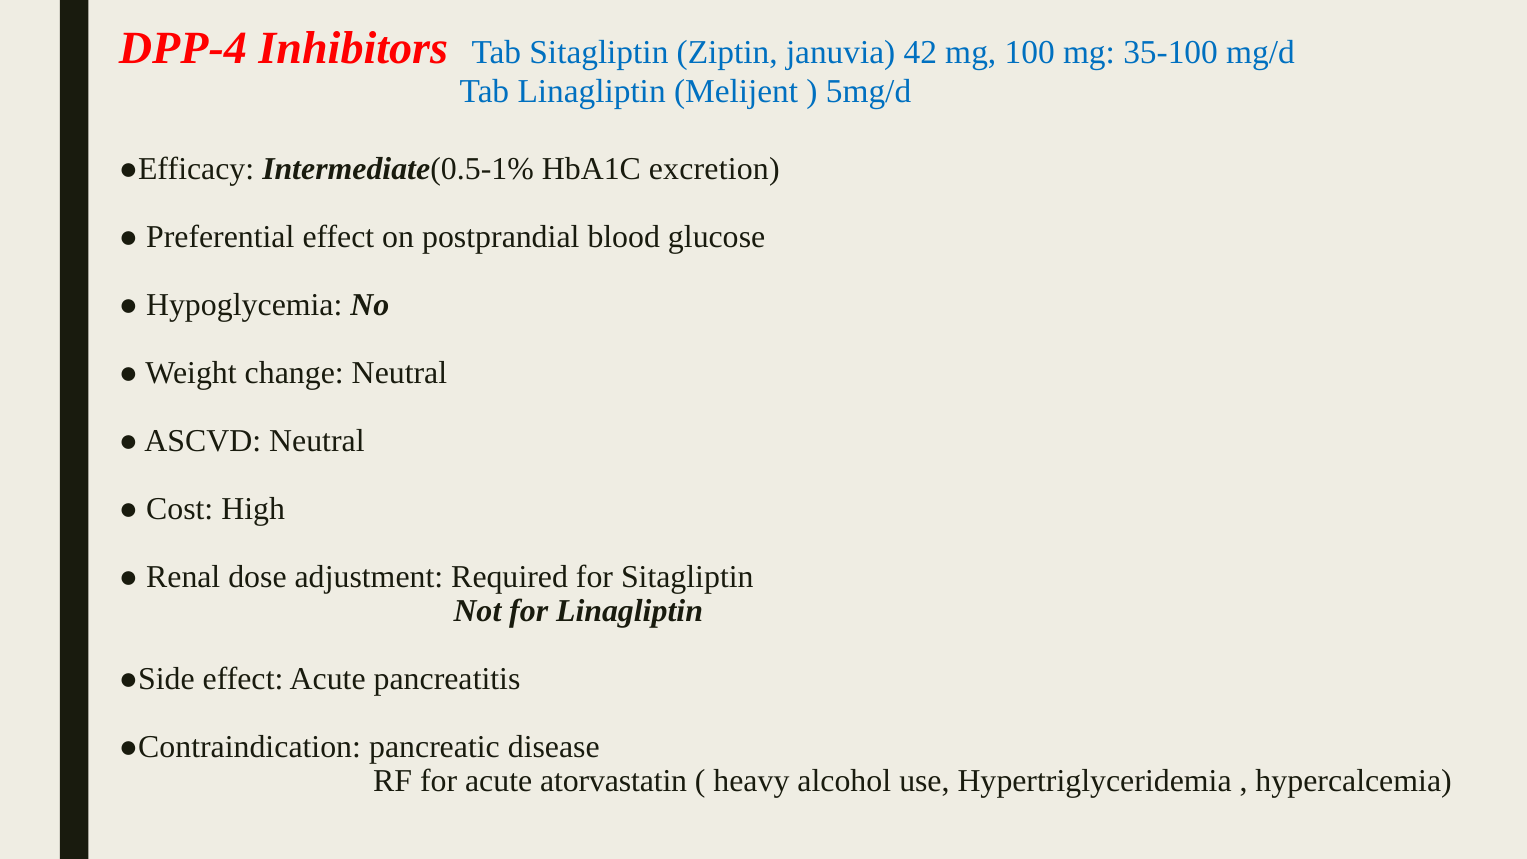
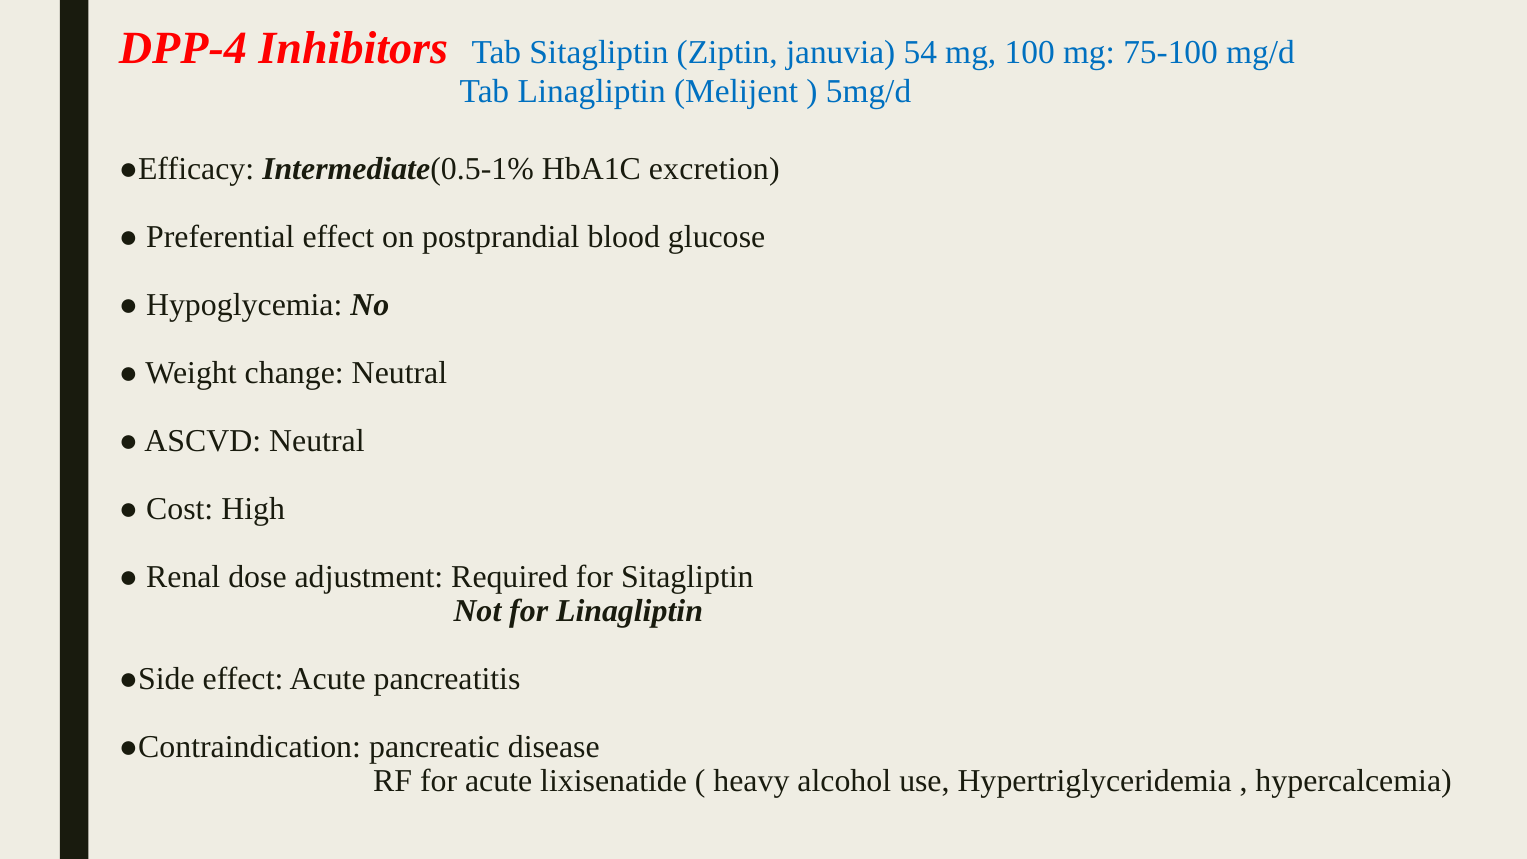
42: 42 -> 54 (920, 53)
35-100: 35-100 -> 75-100 (1171, 53)
atorvastatin: atorvastatin -> lixisenatide (614, 780)
